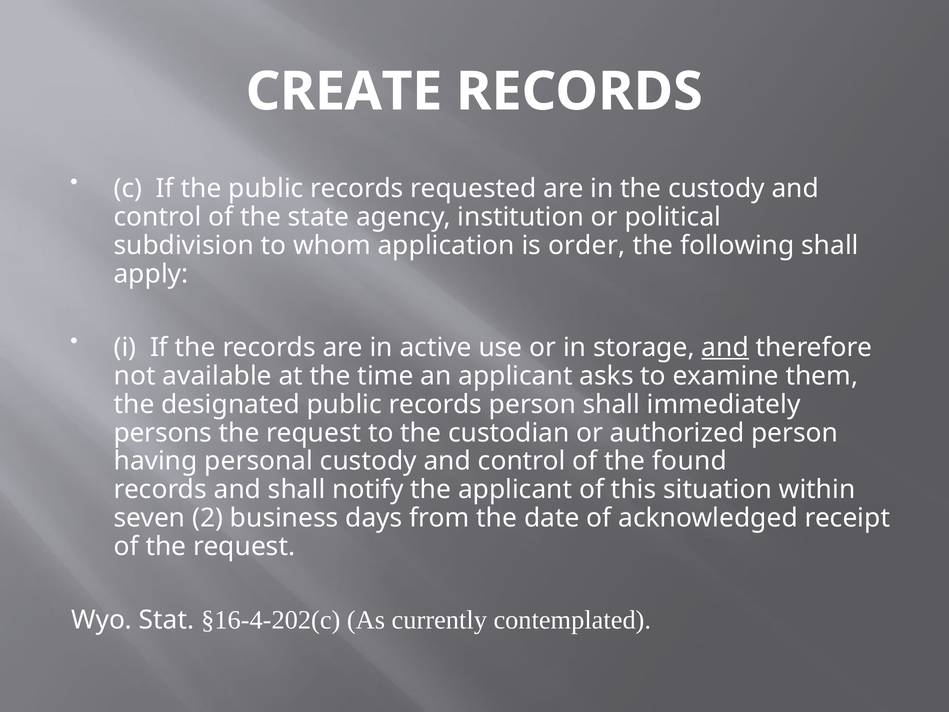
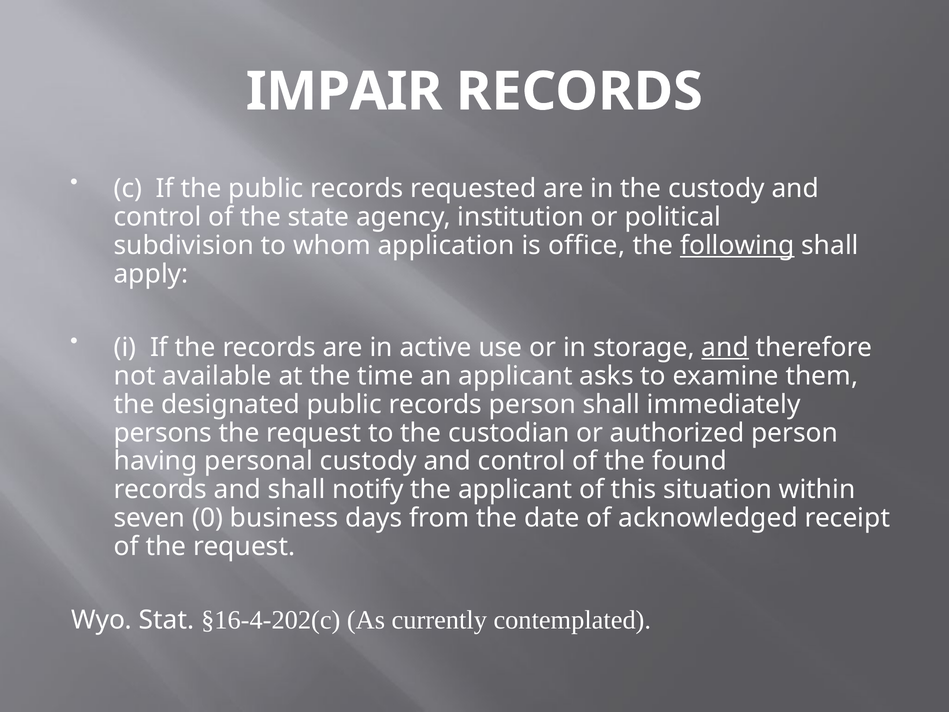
CREATE: CREATE -> IMPAIR (344, 92)
order: order -> office (587, 245)
following underline: none -> present (737, 245)
2: 2 -> 0 (208, 518)
